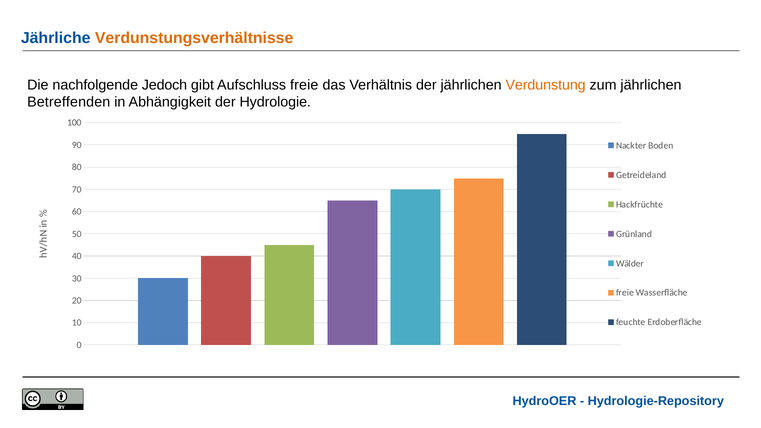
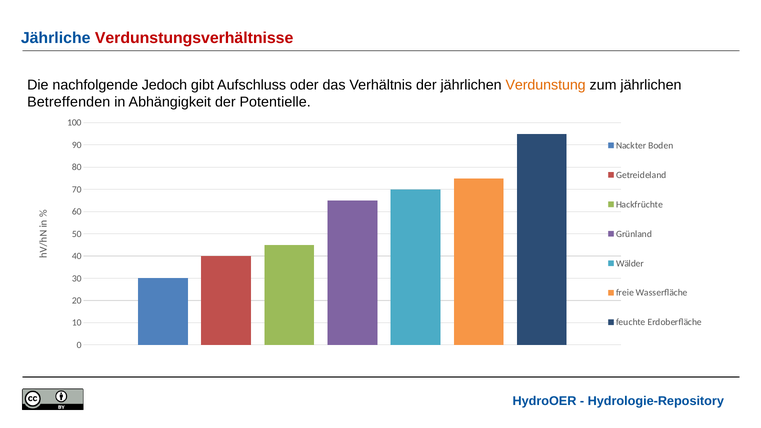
Verdunstungsverhältnisse colour: orange -> red (194, 38)
Aufschluss freie: freie -> oder (304, 85)
Hydrologie: Hydrologie -> Potentielle (275, 102)
